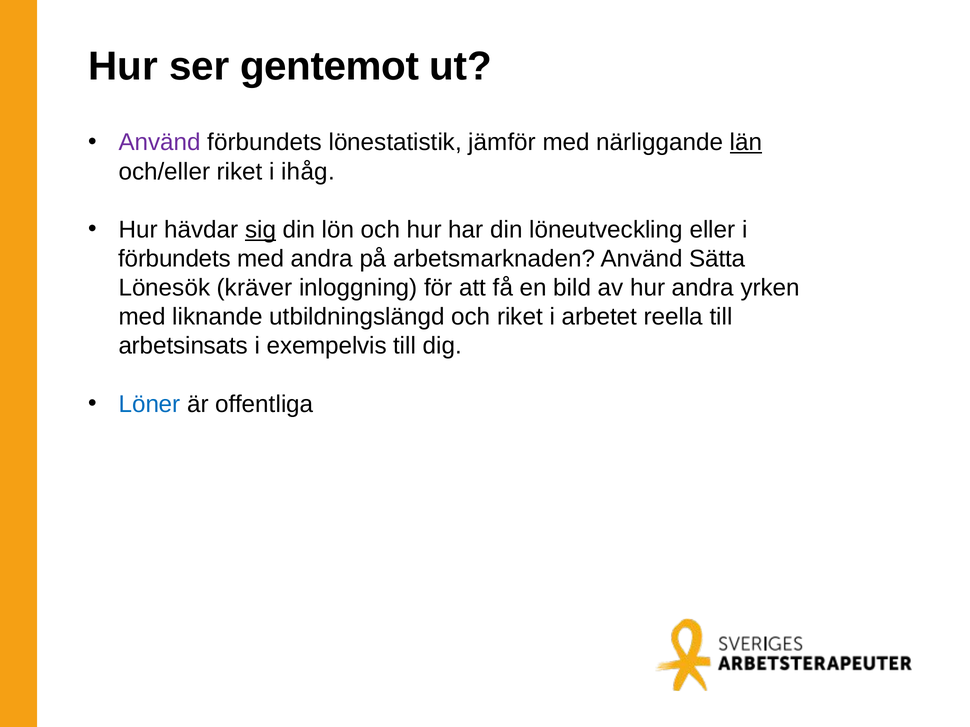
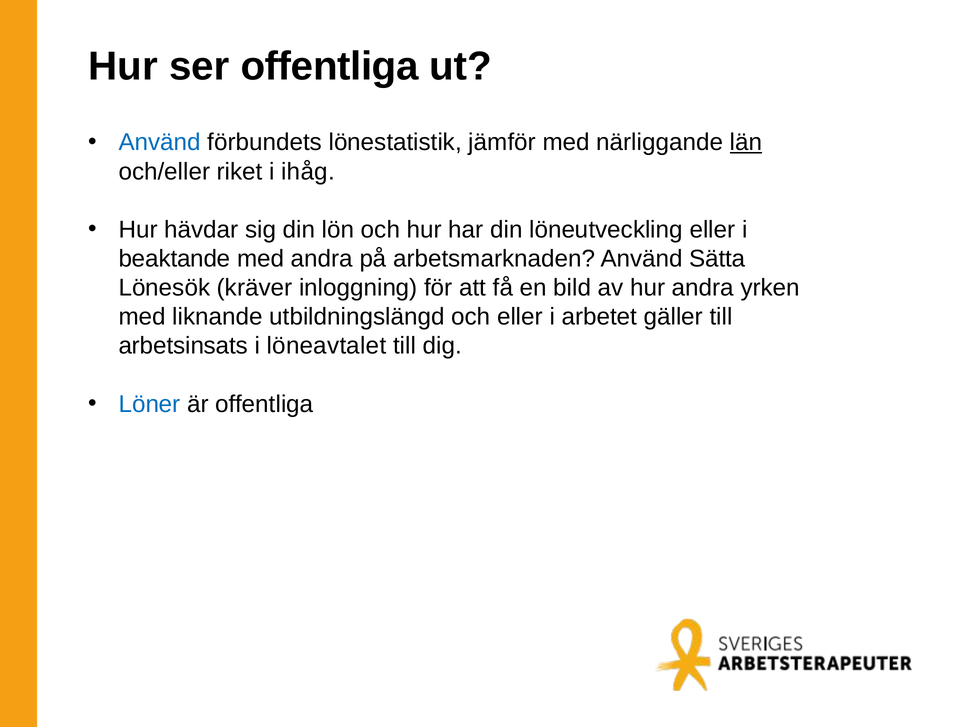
ser gentemot: gentemot -> offentliga (330, 66)
Använd colour: purple -> blue (160, 143)
sig underline: present -> none (261, 230)
förbundets: förbundets -> beaktande (175, 259)
och riket: riket -> eller (520, 317)
reella: reella -> gäller (673, 317)
exempelvis: exempelvis -> löneavtalet (326, 346)
